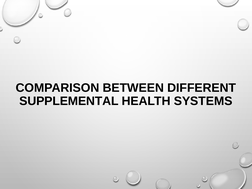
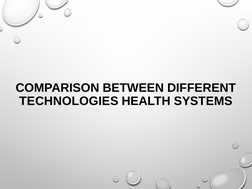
SUPPLEMENTAL: SUPPLEMENTAL -> TECHNOLOGIES (69, 101)
